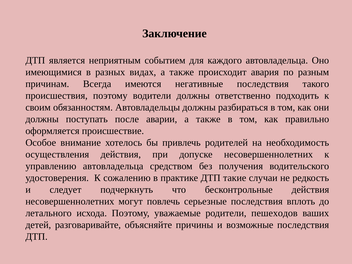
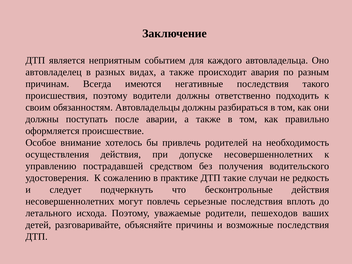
имеющимися: имеющимися -> автовладелец (54, 72)
управлению автовладельца: автовладельца -> пострадавшей (113, 166)
